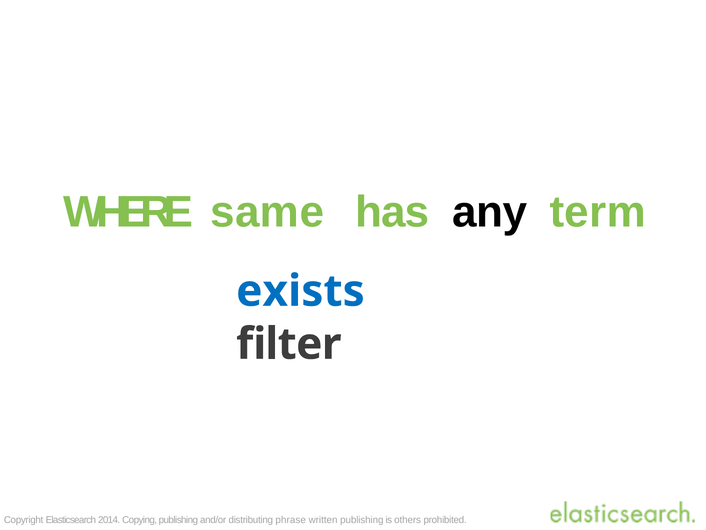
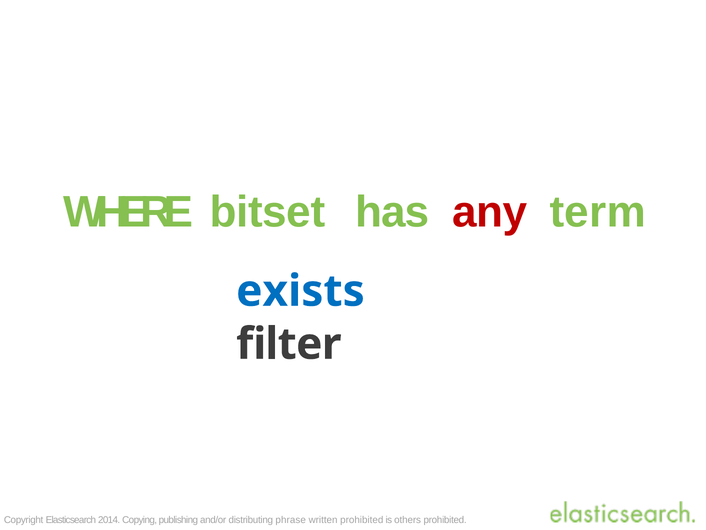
same: same -> bitset (268, 212)
any colour: black -> red (490, 212)
written publishing: publishing -> prohibited (362, 520)
